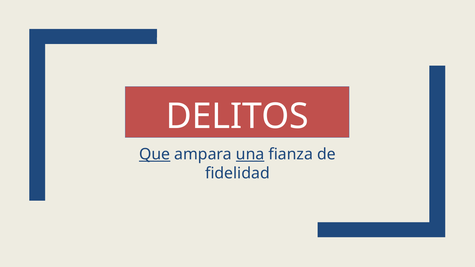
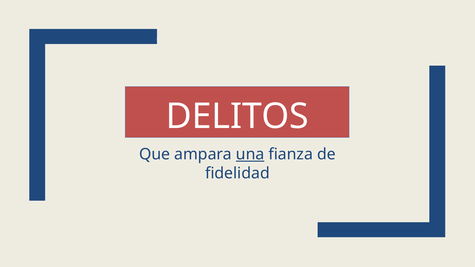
Que underline: present -> none (155, 154)
